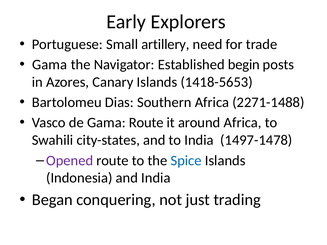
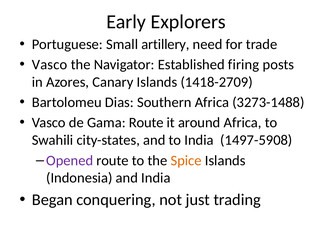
Gama: Gama -> Vasco (50, 65)
begin: begin -> firing (244, 65)
1418-5653: 1418-5653 -> 1418-2709 (217, 82)
2271-1488: 2271-1488 -> 3273-1488 (268, 102)
1497-1478: 1497-1478 -> 1497-5908 (256, 140)
Spice colour: blue -> orange (186, 161)
